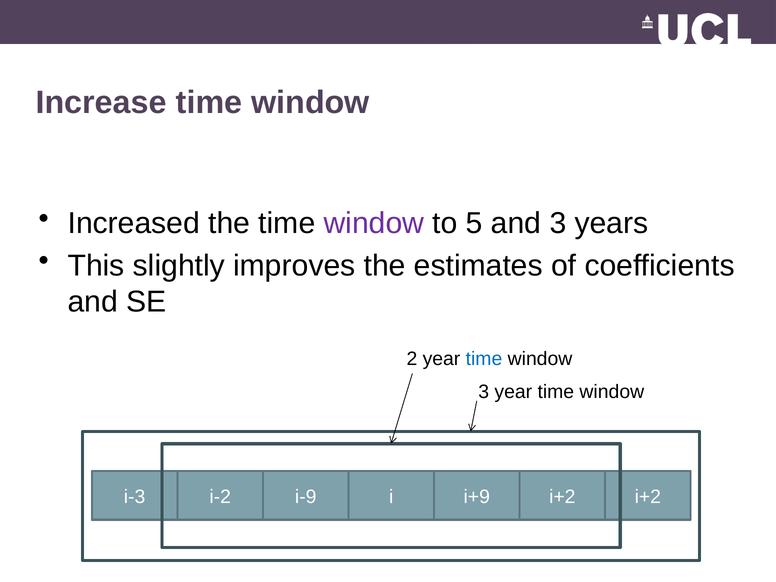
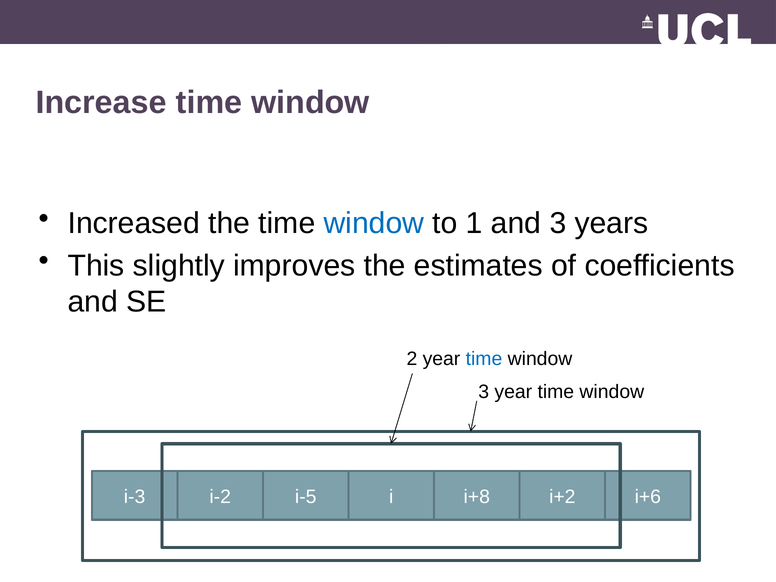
window colour: purple -> blue (374, 223)
5: 5 -> 1 (474, 223)
i-9: i-9 -> i-5 (306, 497)
i+9: i+9 -> i+8 (477, 497)
i+2 i+2: i+2 -> i+6 (648, 497)
